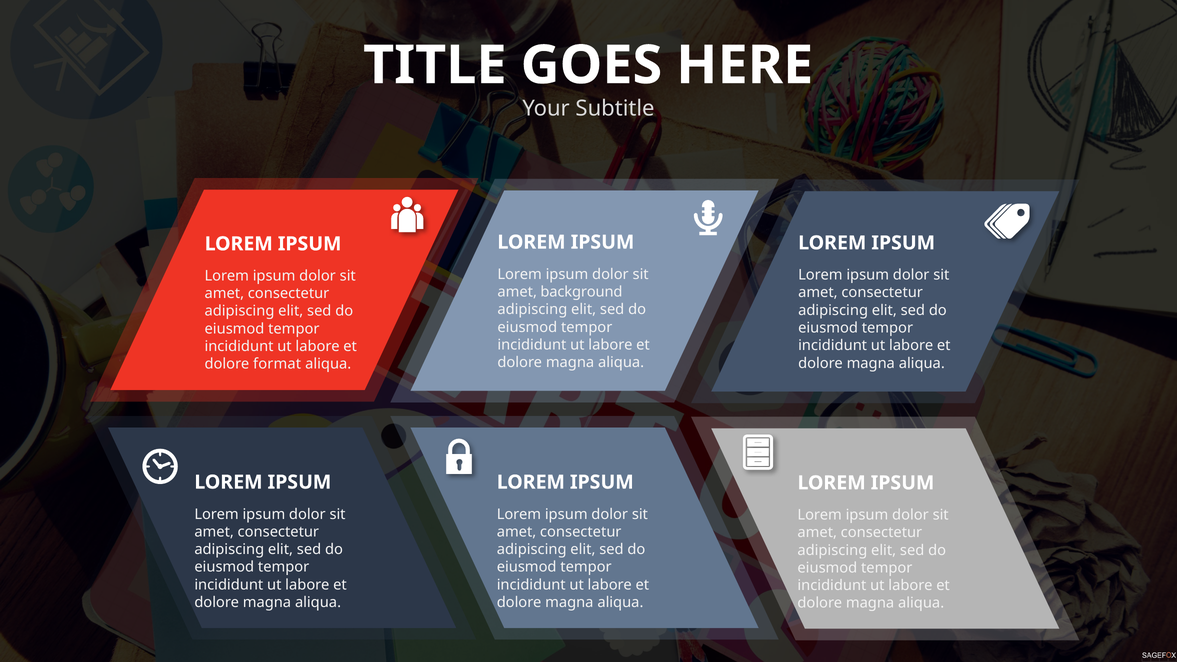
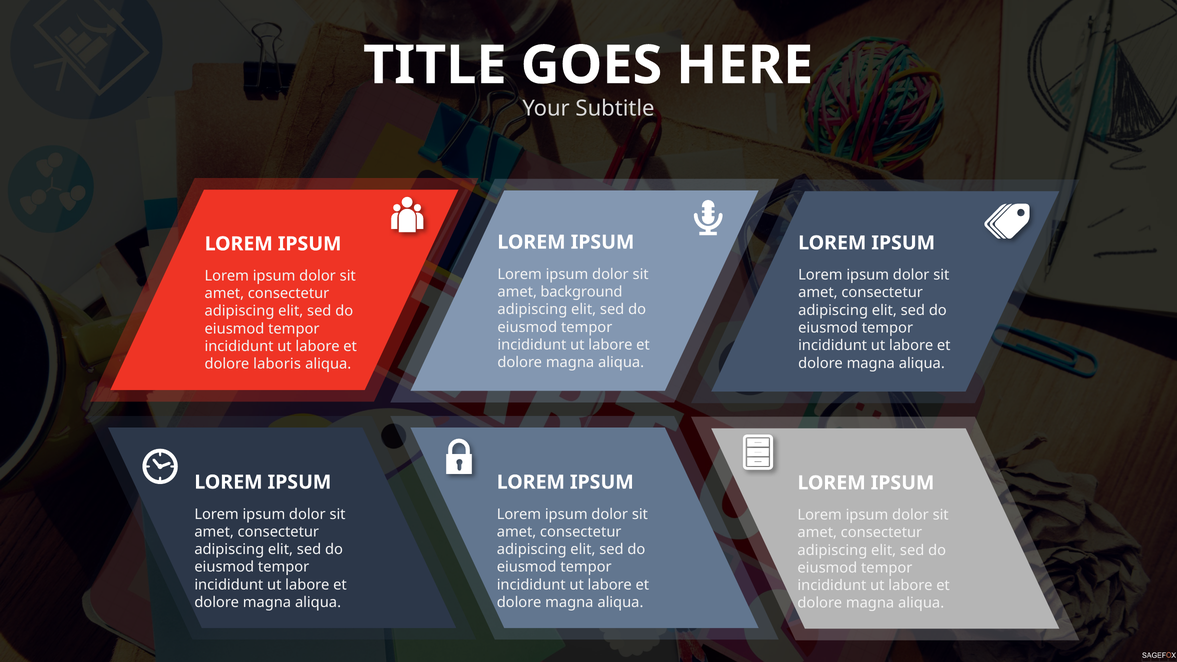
format: format -> laboris (277, 364)
